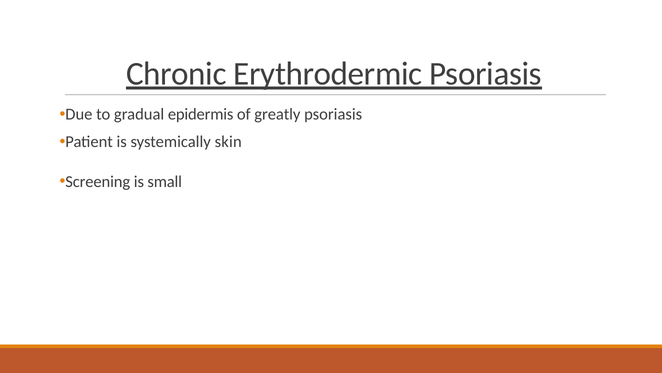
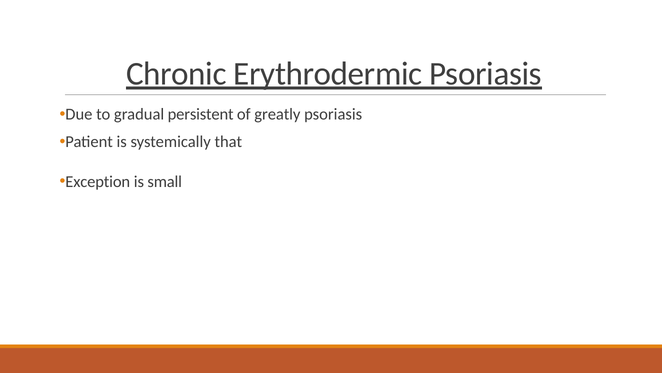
epidermis: epidermis -> persistent (201, 114)
skin: skin -> that (228, 142)
Screening: Screening -> Exception (98, 181)
